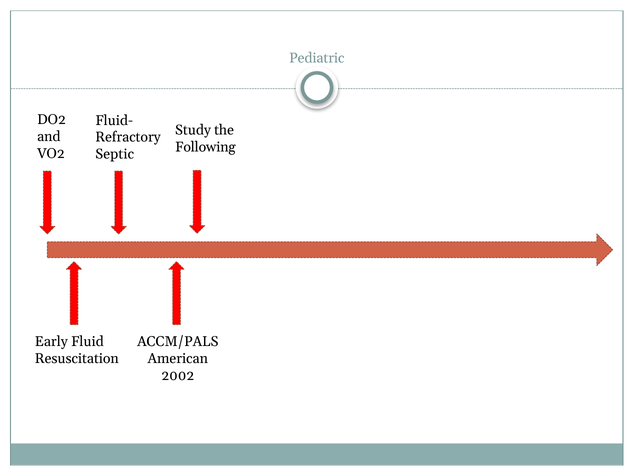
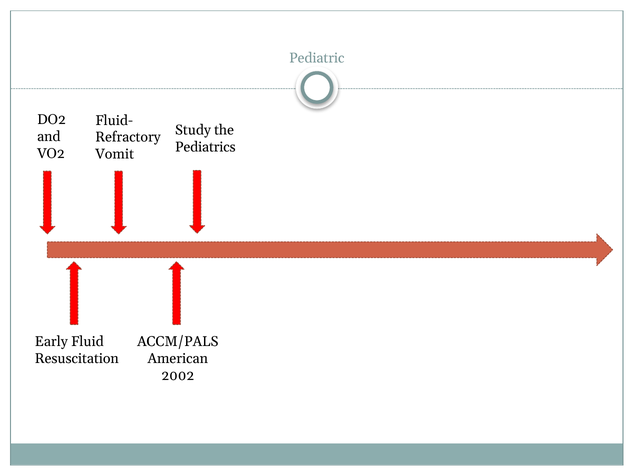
Following: Following -> Pediatrics (205, 147)
Septic: Septic -> Vomit (115, 154)
